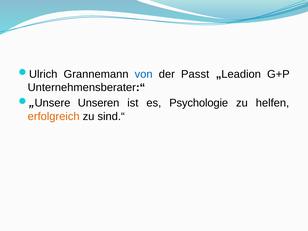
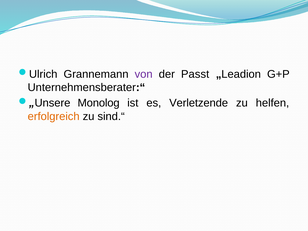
von colour: blue -> purple (144, 74)
Unseren: Unseren -> Monolog (99, 103)
Psychologie: Psychologie -> Verletzende (199, 103)
